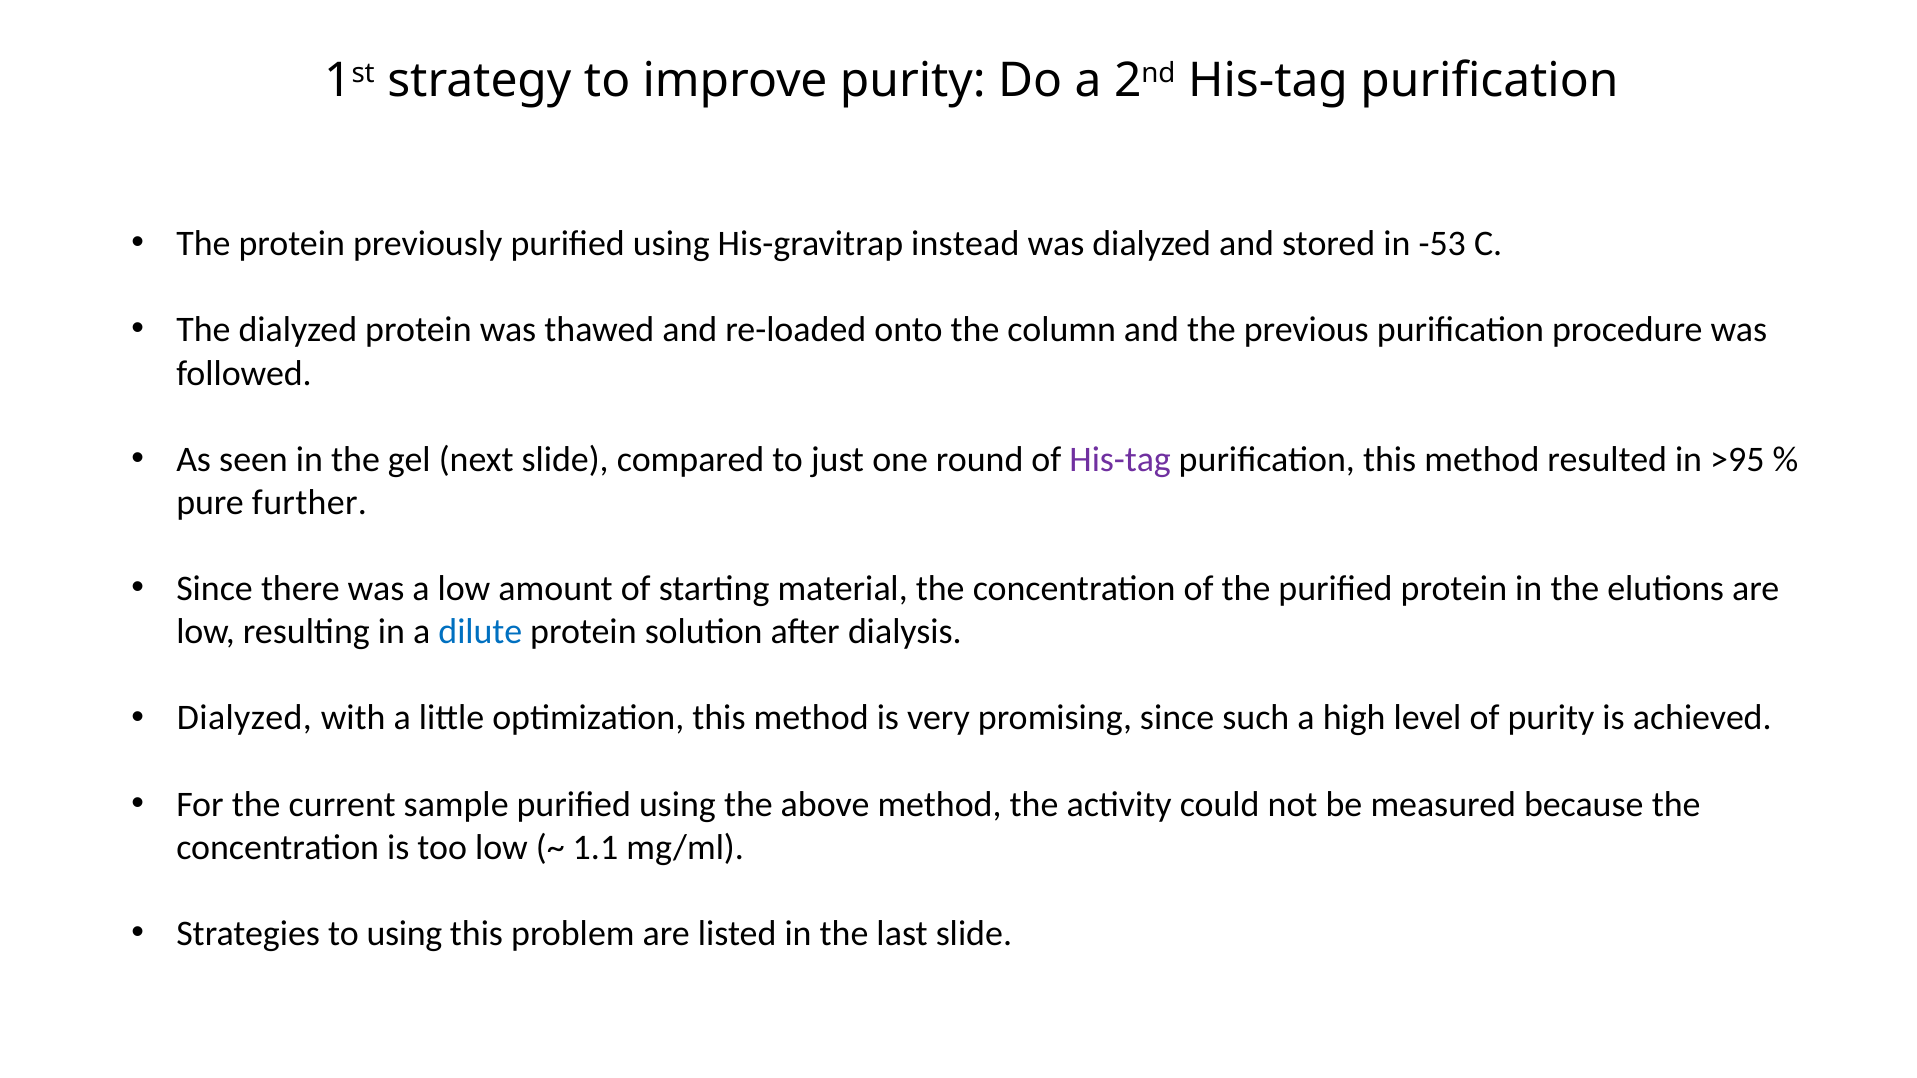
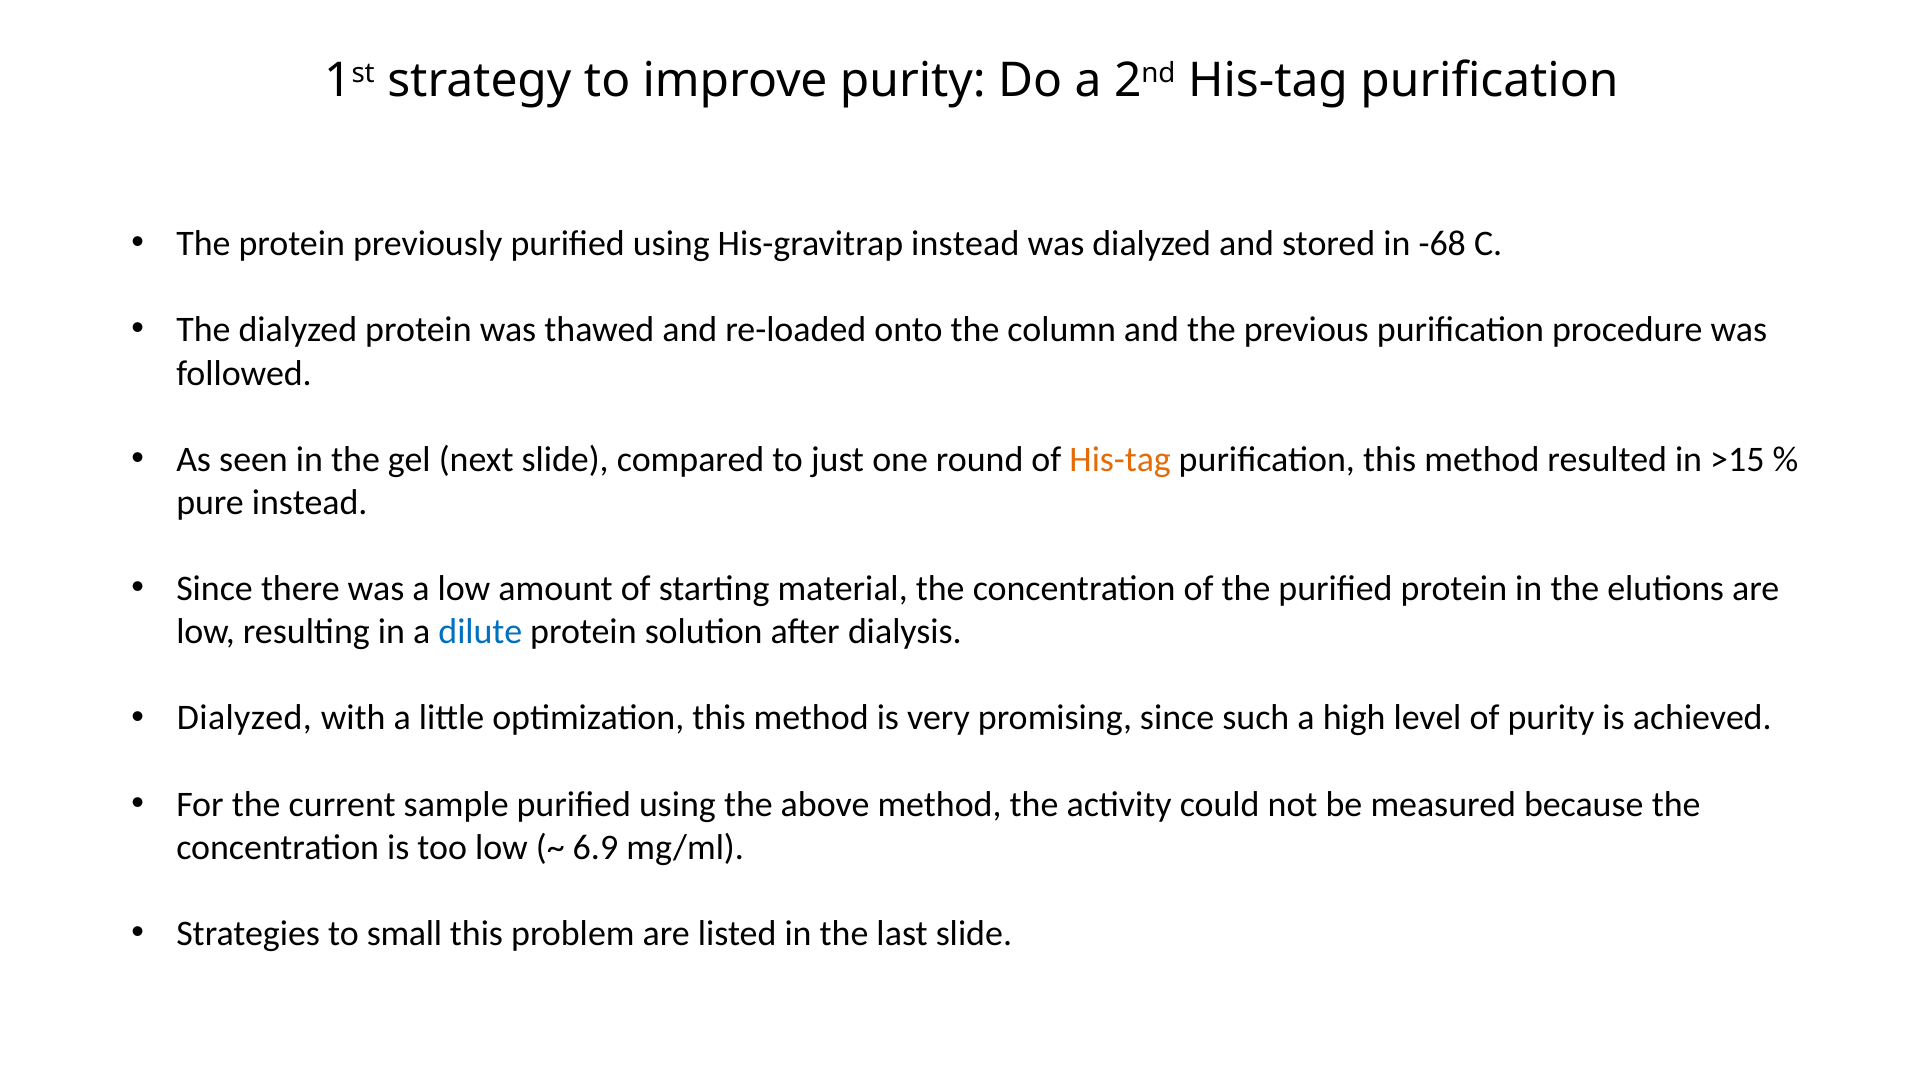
-53: -53 -> -68 (1442, 244)
His-tag colour: purple -> orange (1120, 460)
>95: >95 -> >15 (1737, 460)
pure further: further -> instead (310, 503)
1.1: 1.1 -> 6.9 (595, 848)
to using: using -> small (404, 934)
